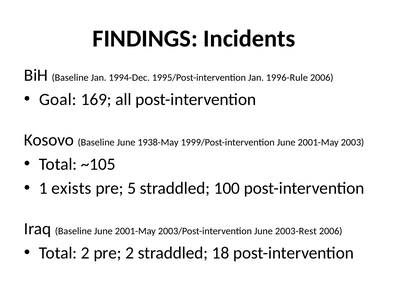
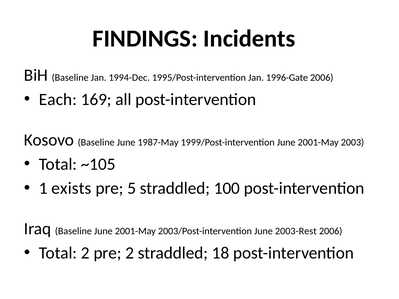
1996-Rule: 1996-Rule -> 1996-Gate (287, 78)
Goal: Goal -> Each (58, 100)
1938-May: 1938-May -> 1987-May (158, 142)
